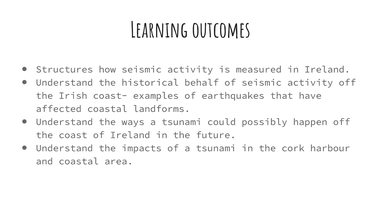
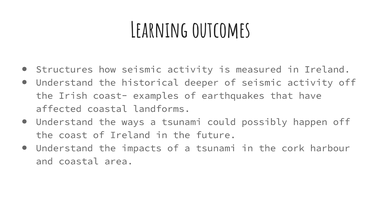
behalf: behalf -> deeper (202, 83)
